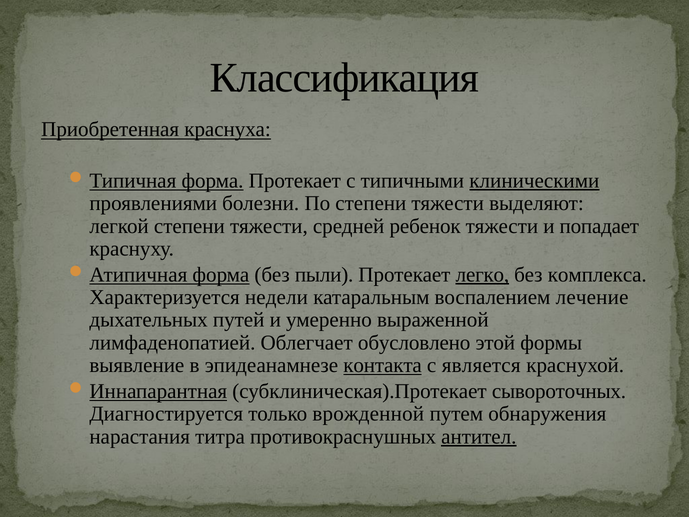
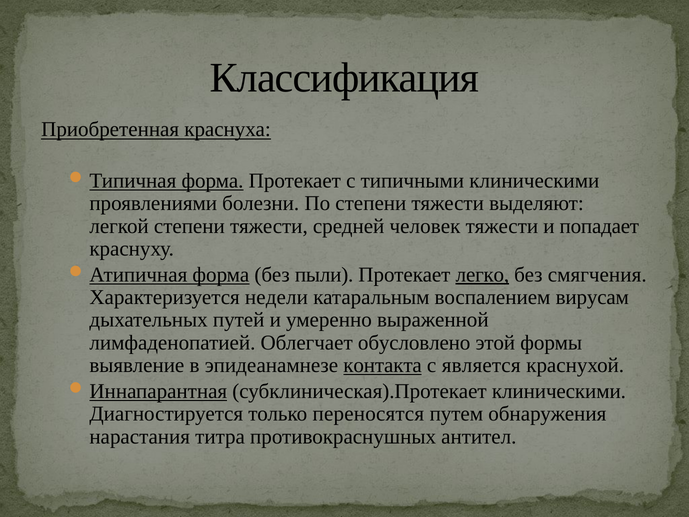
клиническими underline: present -> none (534, 181)
ребенок: ребенок -> человек (425, 226)
комплекса: комплекса -> смягчения (597, 274)
лечение: лечение -> вирусам (592, 297)
субклиническая).Протекает сывороточных: сывороточных -> клиническими (559, 391)
врожденной: врожденной -> переносятся (368, 414)
антител underline: present -> none (479, 436)
